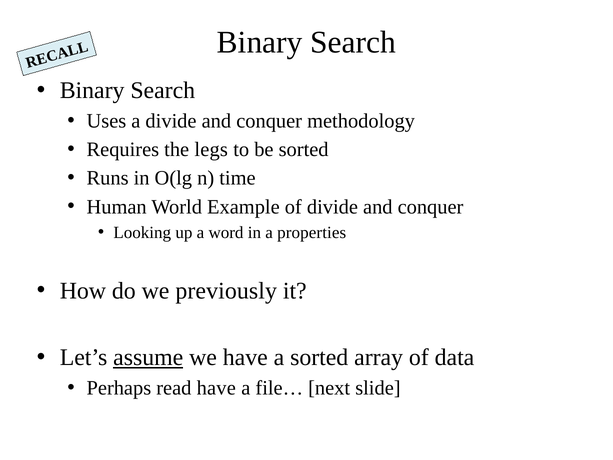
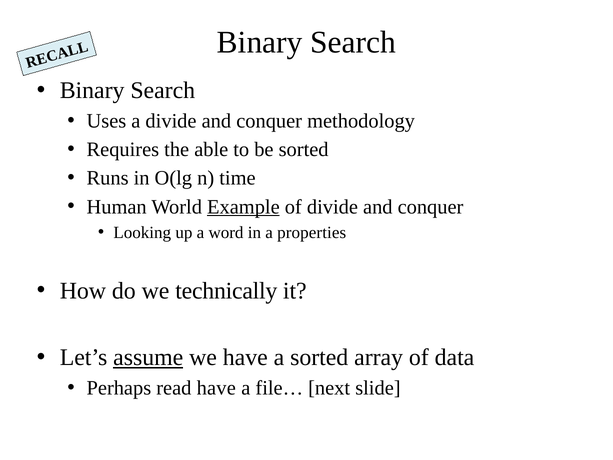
legs: legs -> able (211, 149)
Example underline: none -> present (243, 207)
previously: previously -> technically (226, 291)
